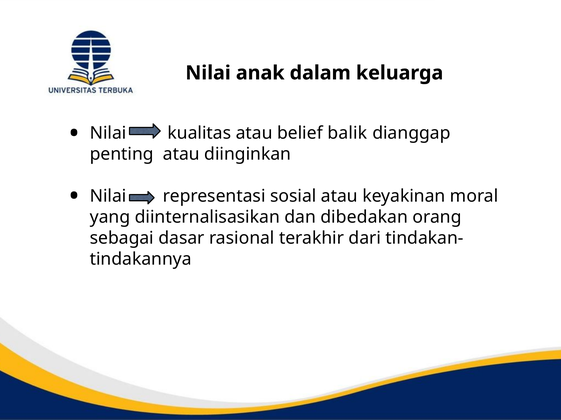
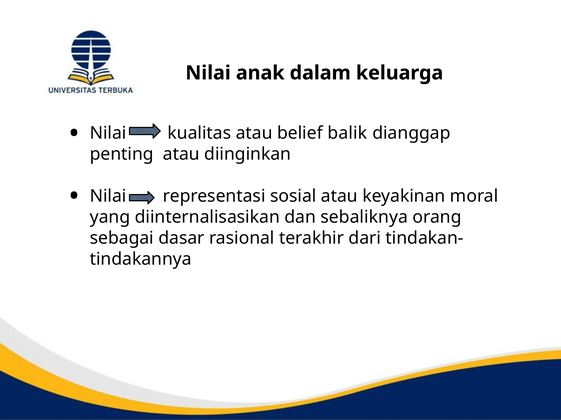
dibedakan: dibedakan -> sebaliknya (364, 217)
